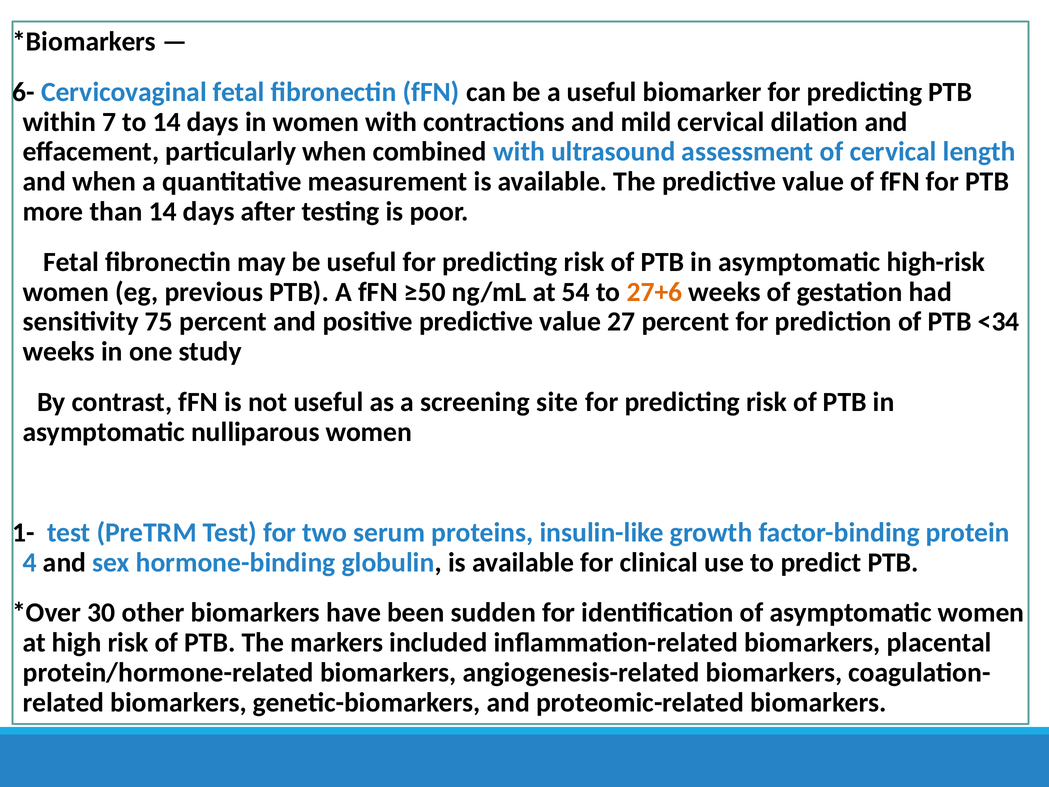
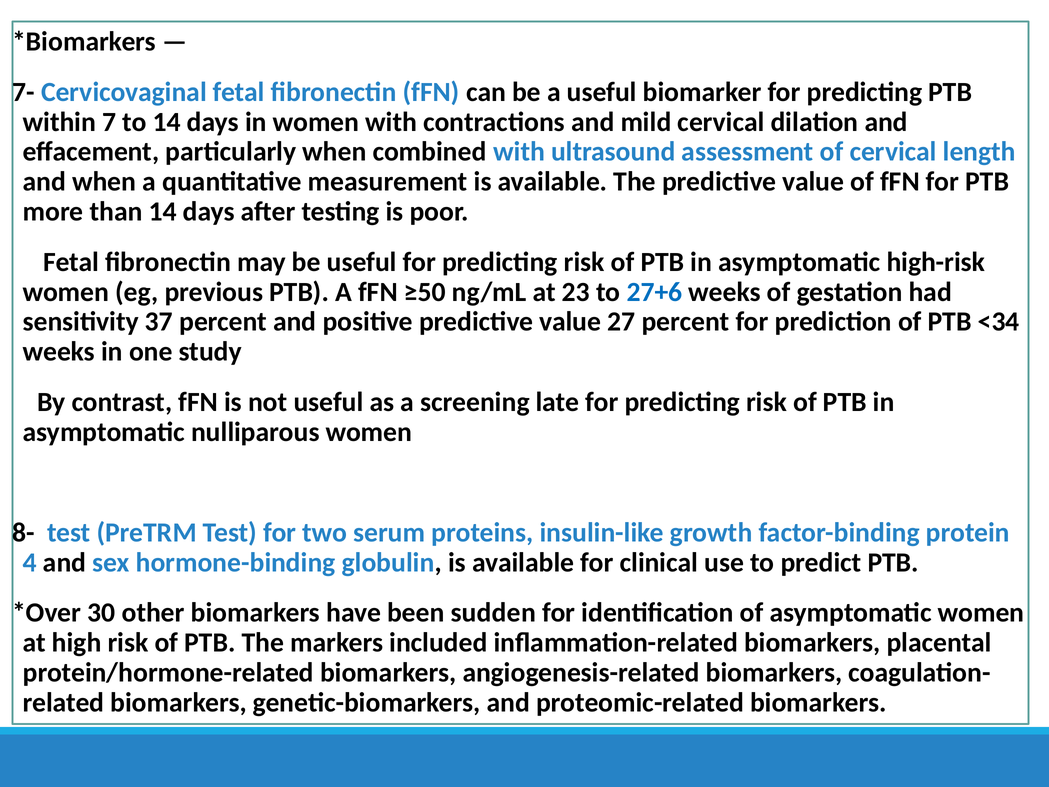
6-: 6- -> 7- (24, 92)
54: 54 -> 23 (576, 292)
27+6 colour: orange -> blue (654, 292)
75: 75 -> 37 (159, 322)
site: site -> late (558, 402)
1-: 1- -> 8- (24, 532)
